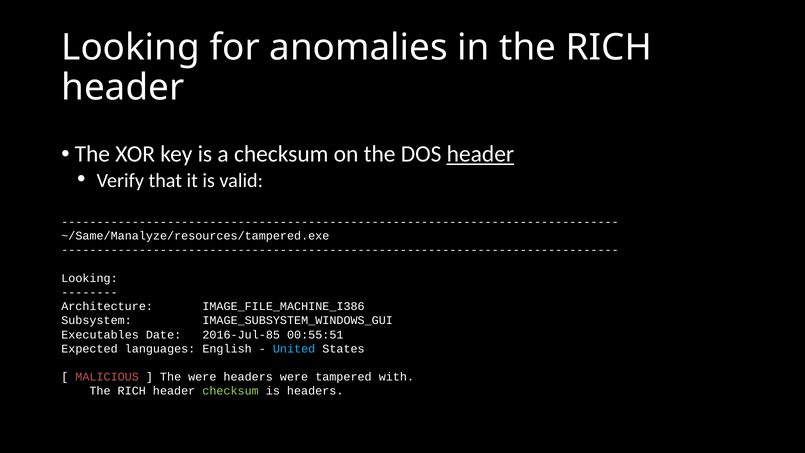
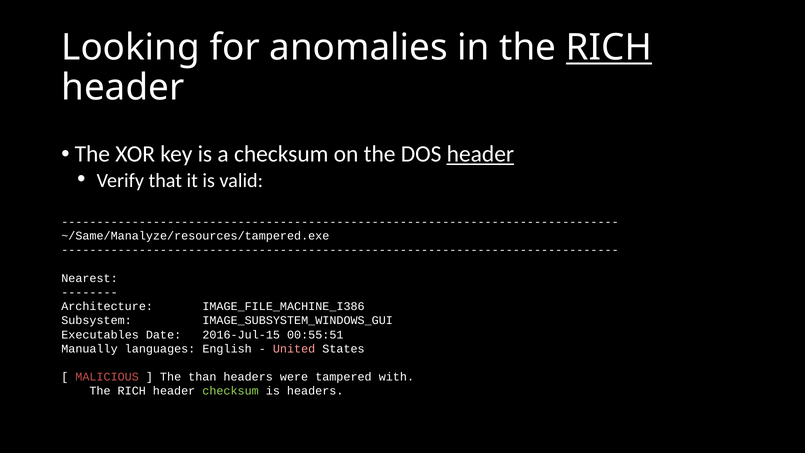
RICH underline: none -> present (609, 48)
Looking: Looking -> Nearest (89, 278)
2016-Jul-85: 2016-Jul-85 -> 2016-Jul-15 (241, 335)
Expected: Expected -> Manually (89, 349)
United colour: light blue -> pink (294, 349)
The were: were -> than (202, 377)
